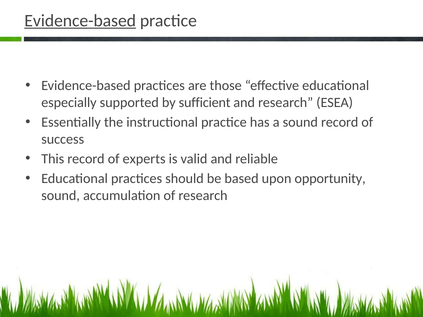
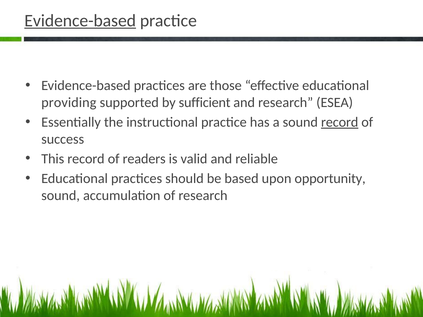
especially: especially -> providing (69, 103)
record underline: none -> present (340, 122)
experts: experts -> readers (144, 159)
